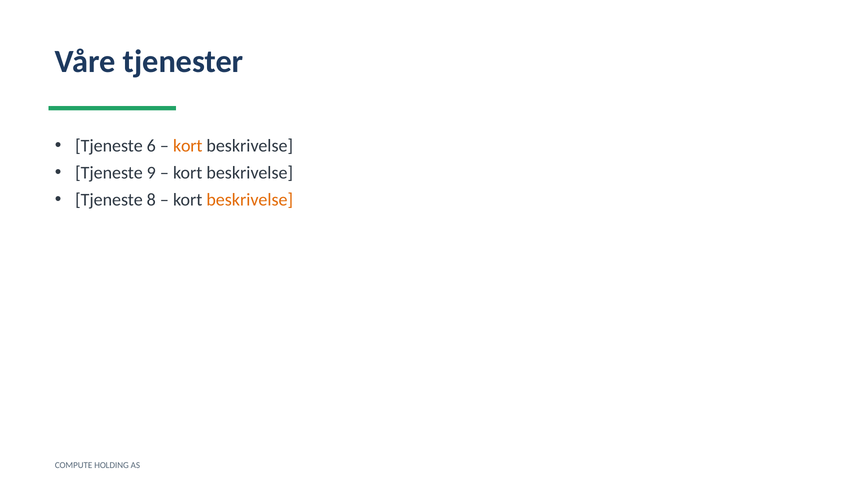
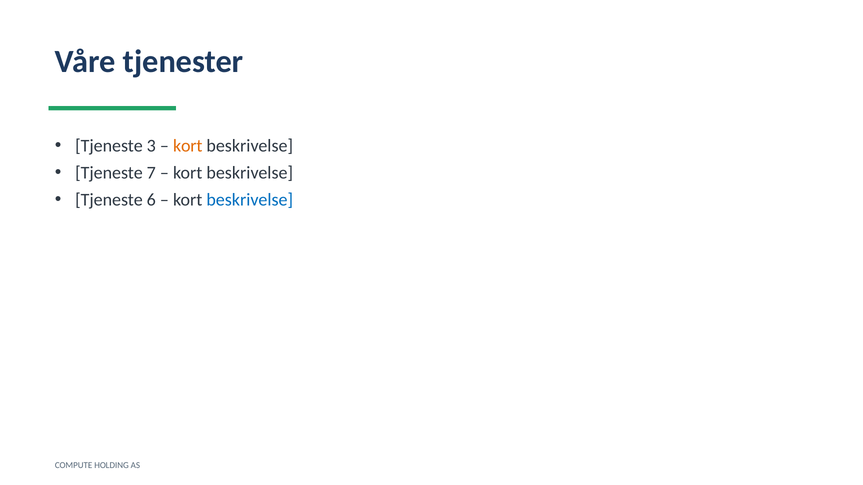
6: 6 -> 3 (151, 146)
9: 9 -> 7 (151, 173)
8: 8 -> 6 (151, 200)
beskrivelse colour: orange -> blue (250, 200)
